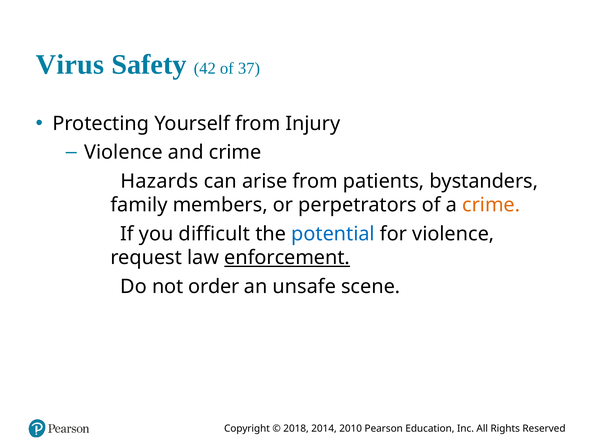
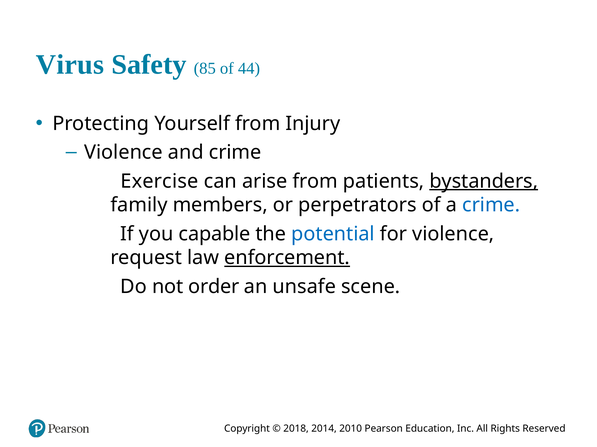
42: 42 -> 85 (205, 69)
37: 37 -> 44 (249, 69)
Hazards: Hazards -> Exercise (159, 182)
bystanders underline: none -> present (484, 182)
crime colour: orange -> blue (491, 205)
difficult: difficult -> capable (215, 234)
